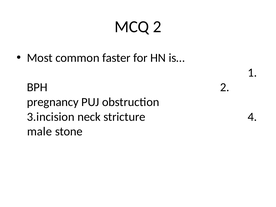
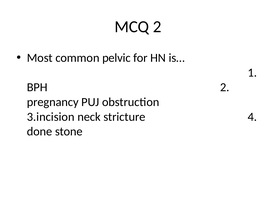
faster: faster -> pelvic (116, 58)
male: male -> done (40, 132)
